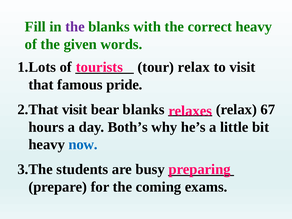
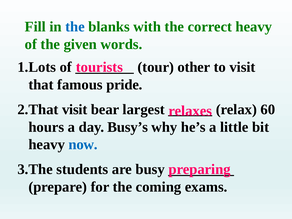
the colour: purple -> blue (75, 27)
tour relax: relax -> other (194, 67)
bear blanks: blanks -> largest (144, 110)
67: 67 -> 60 (268, 110)
Both’s: Both’s -> Busy’s (128, 127)
